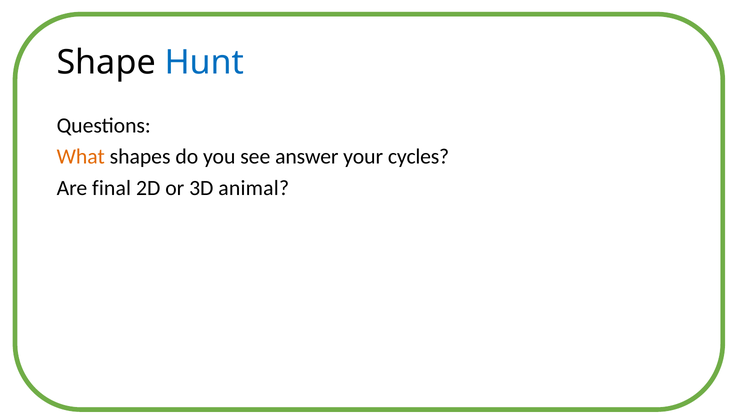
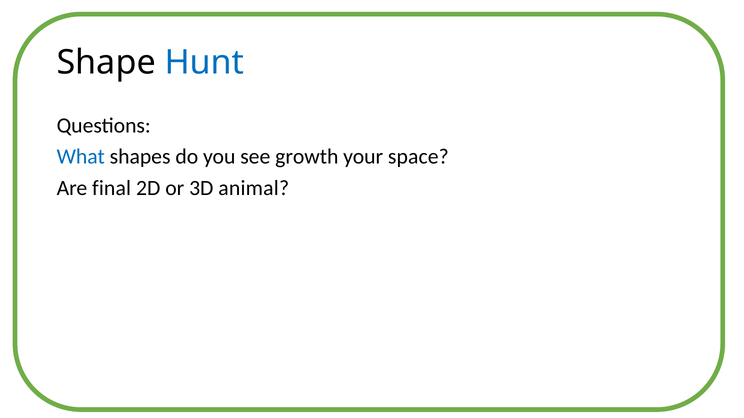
What colour: orange -> blue (81, 157)
answer: answer -> growth (307, 157)
cycles: cycles -> space (418, 157)
